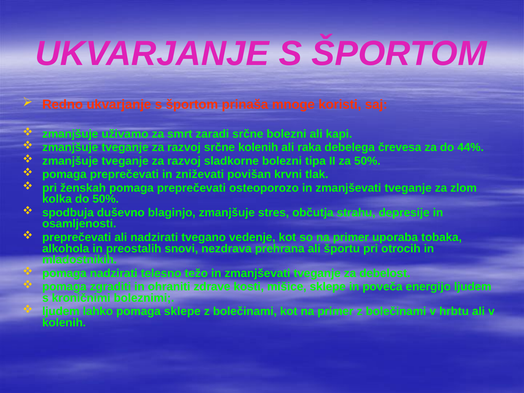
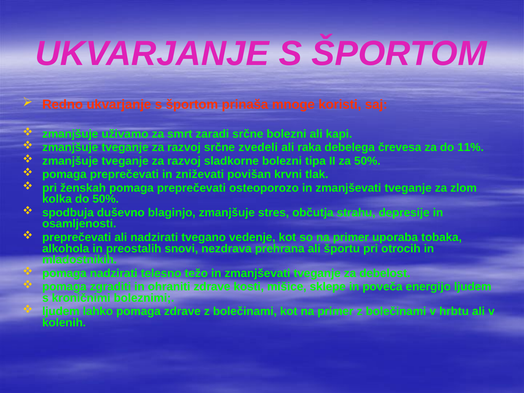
srčne kolenih: kolenih -> zvedeli (258, 147)
44%: 44% -> 11% (471, 147)
pomaga sklepe: sklepe -> zdrave (182, 311)
